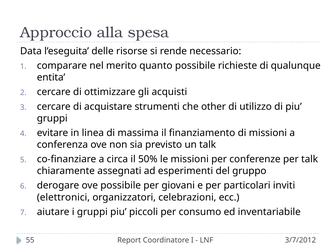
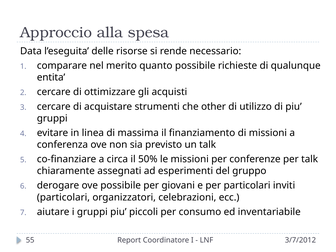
elettronici: elettronici -> particolari (63, 197)
